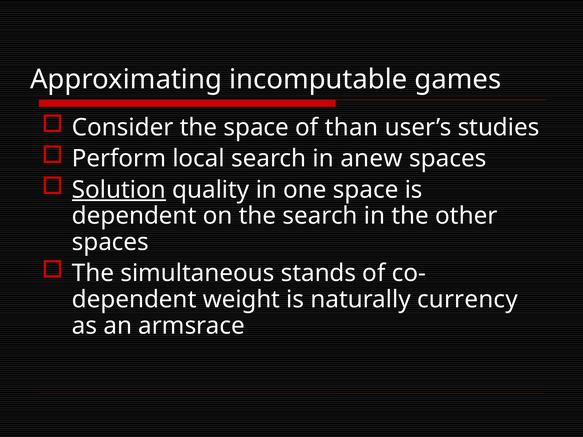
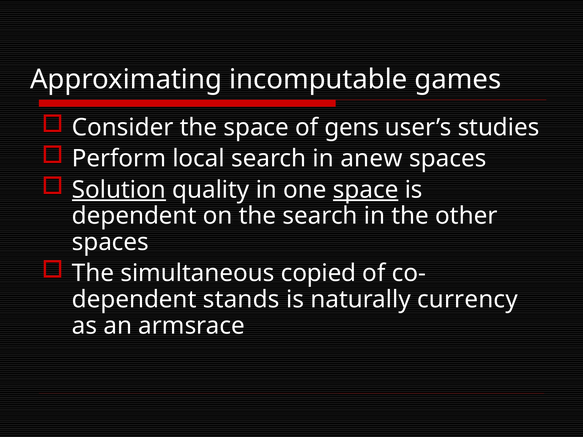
than: than -> gens (352, 128)
space underline: none -> present (366, 190)
stands: stands -> copied (319, 273)
weight: weight -> stands (241, 300)
